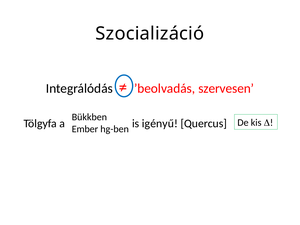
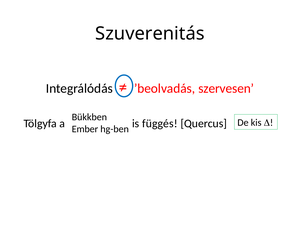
Szocializáció: Szocializáció -> Szuverenitás (150, 34)
igényű: igényű -> függés (160, 124)
